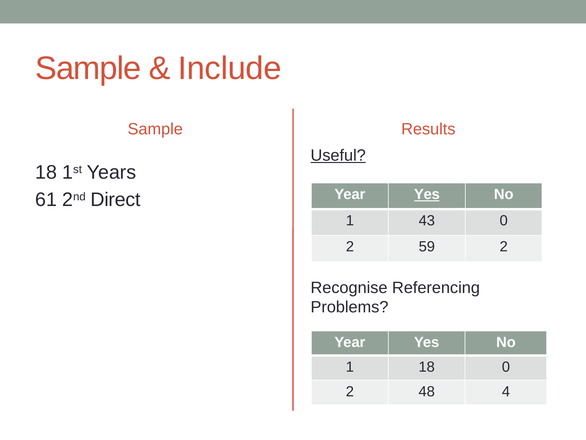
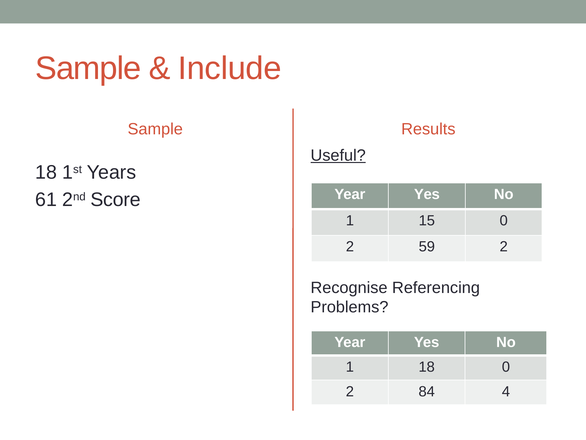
Yes underline: present -> none (427, 194)
Direct: Direct -> Score (115, 200)
43: 43 -> 15 (427, 220)
48: 48 -> 84 (427, 391)
